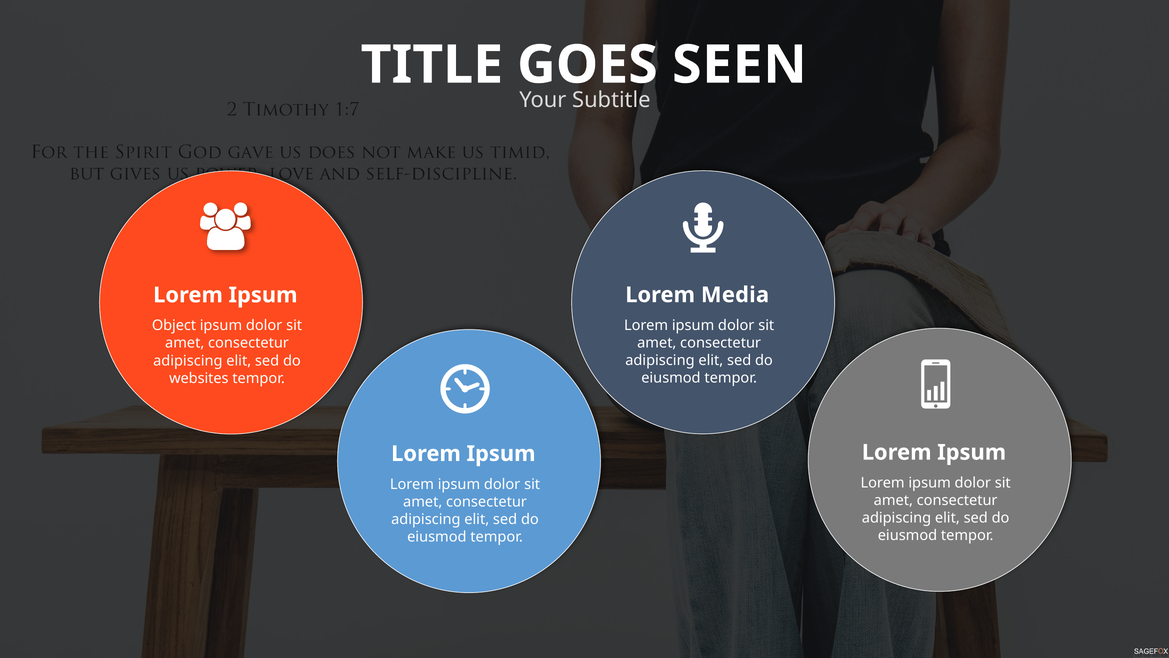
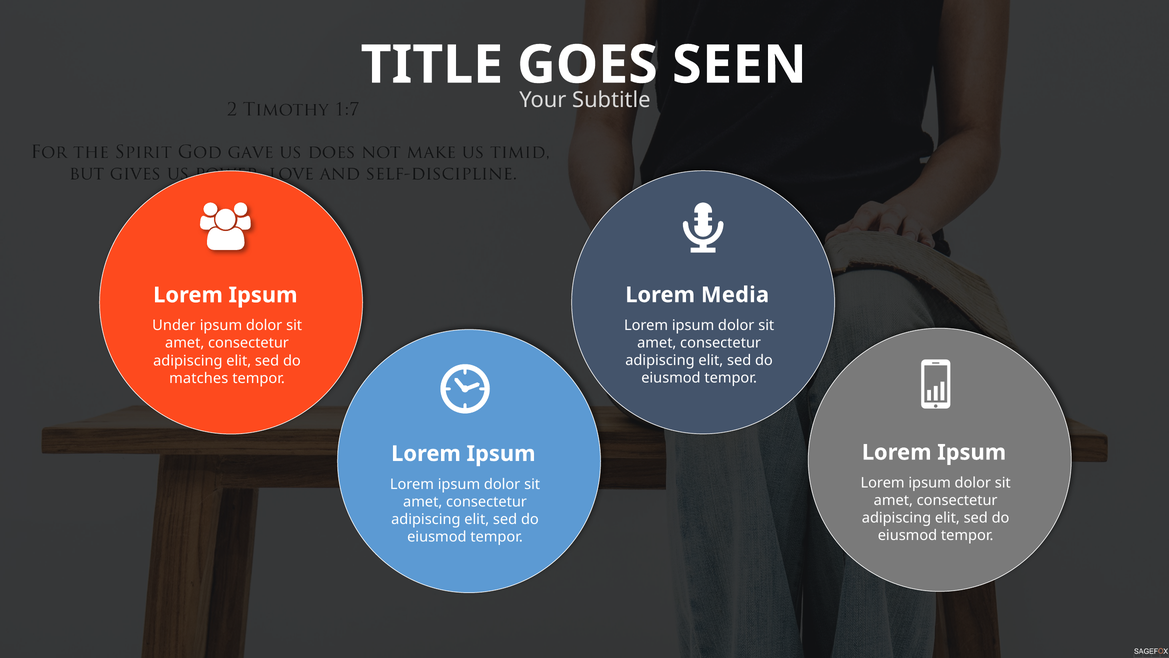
Object: Object -> Under (174, 325)
websites: websites -> matches (199, 378)
